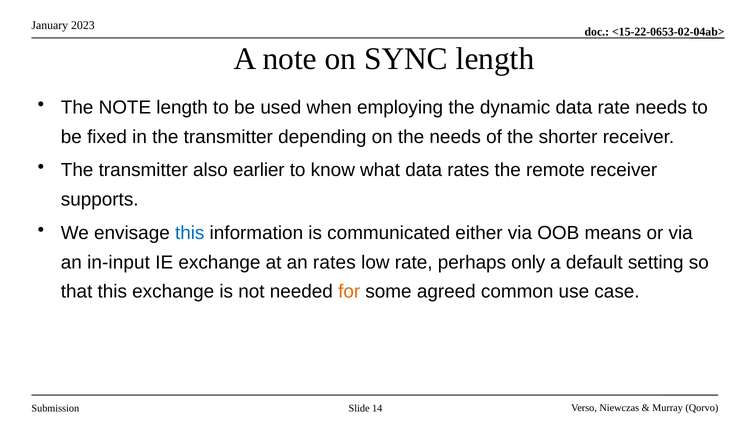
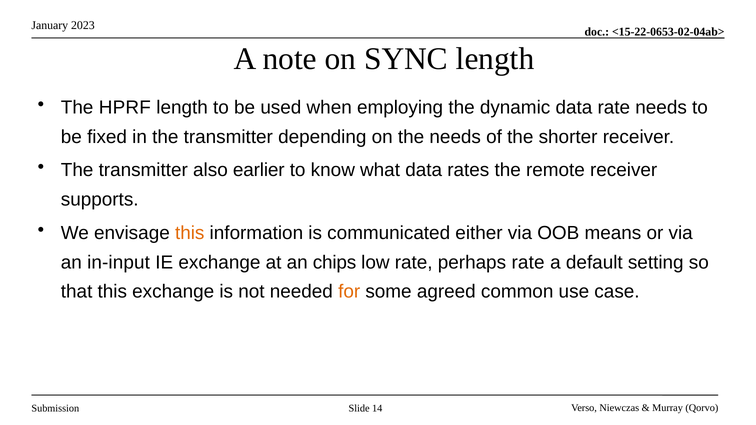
The NOTE: NOTE -> HPRF (125, 108)
this colour: blue -> orange (190, 233)
an rates: rates -> chips (335, 263)
perhaps only: only -> rate (528, 263)
